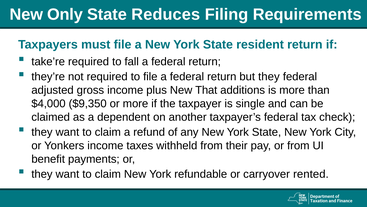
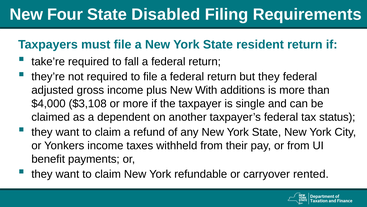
Only: Only -> Four (65, 15)
Reduces: Reduces -> Disabled (166, 15)
That: That -> With (206, 90)
$9,350: $9,350 -> $3,108 (88, 103)
check: check -> status (337, 117)
